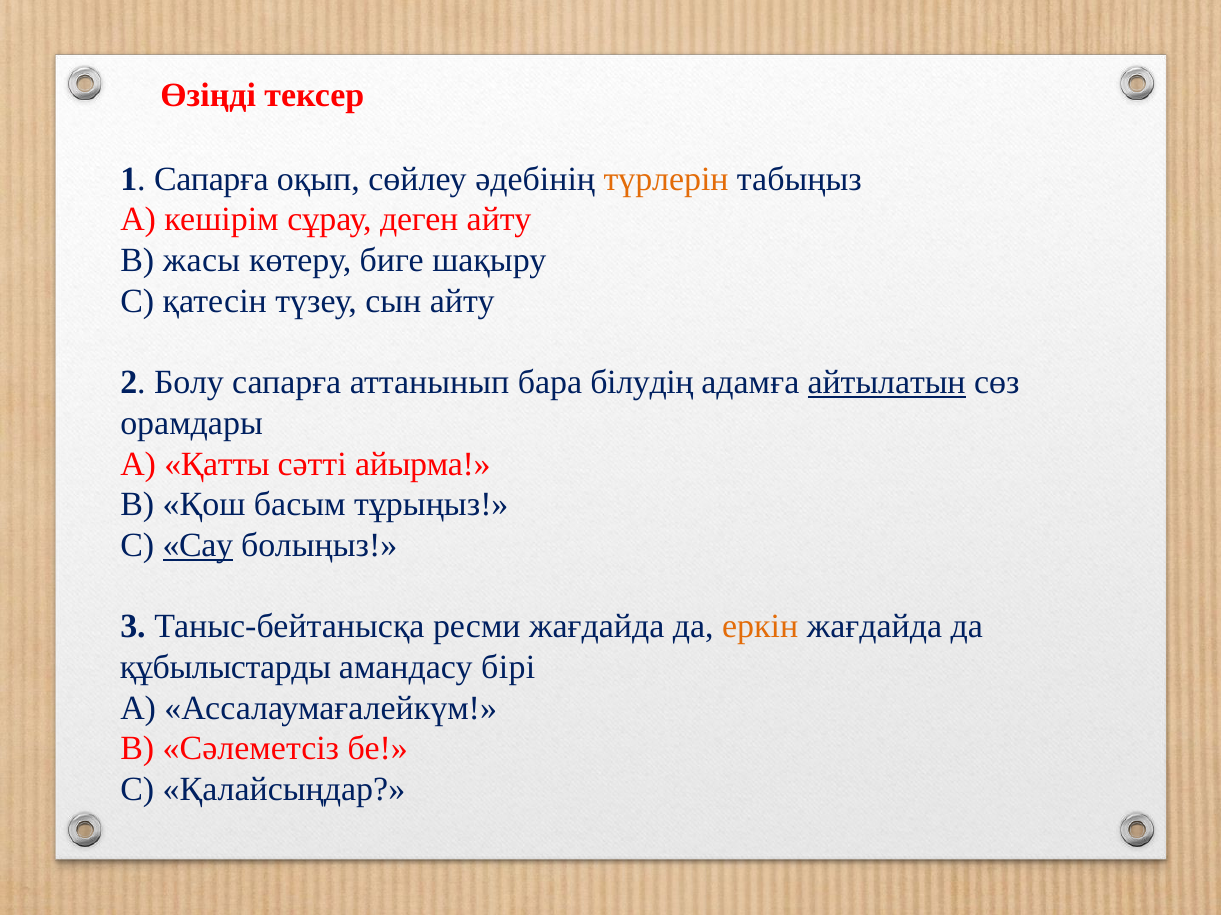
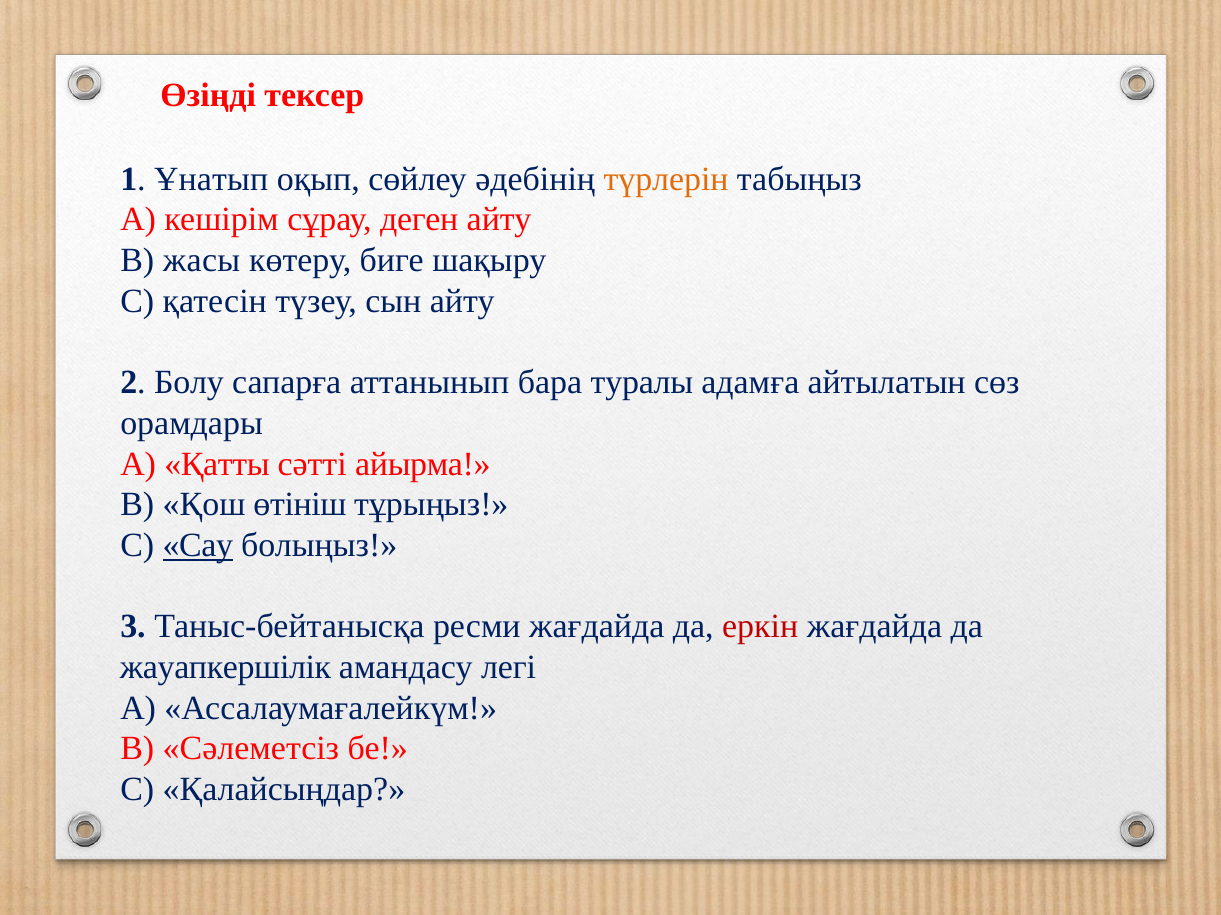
1 Сапарға: Сапарға -> Ұнатып (211, 179)
білудің: білудің -> туралы (642, 383)
айтылатын underline: present -> none (887, 383)
басым: басым -> өтініш (300, 505)
еркін colour: orange -> red (760, 627)
құбылыстарды: құбылыстарды -> жауапкершілік (226, 668)
бірі: бірі -> легі (508, 668)
